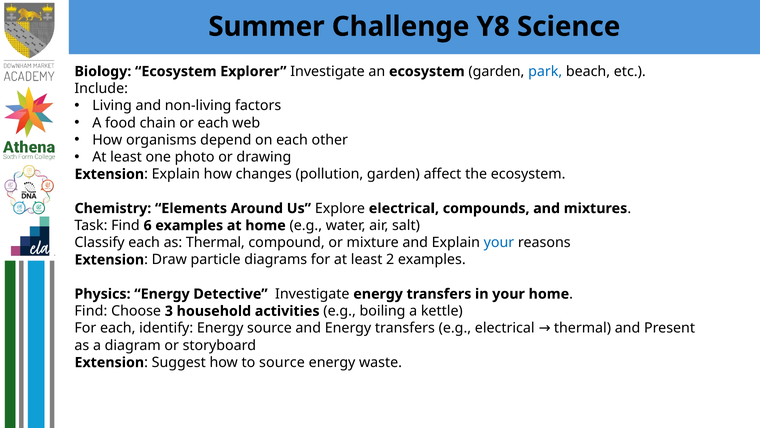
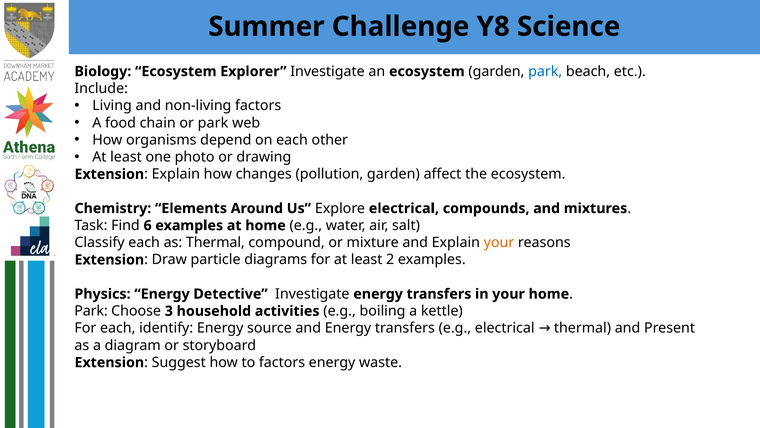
or each: each -> park (213, 123)
your colour: blue -> orange (499, 242)
Find: Find -> Park (91, 311)
to source: source -> factors (282, 362)
